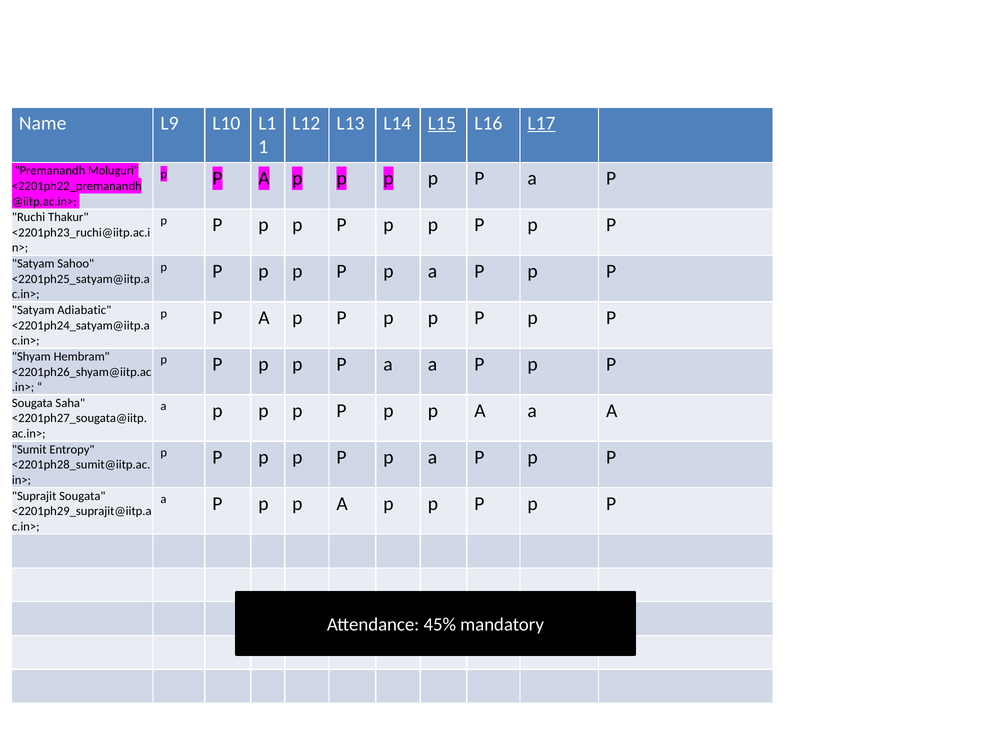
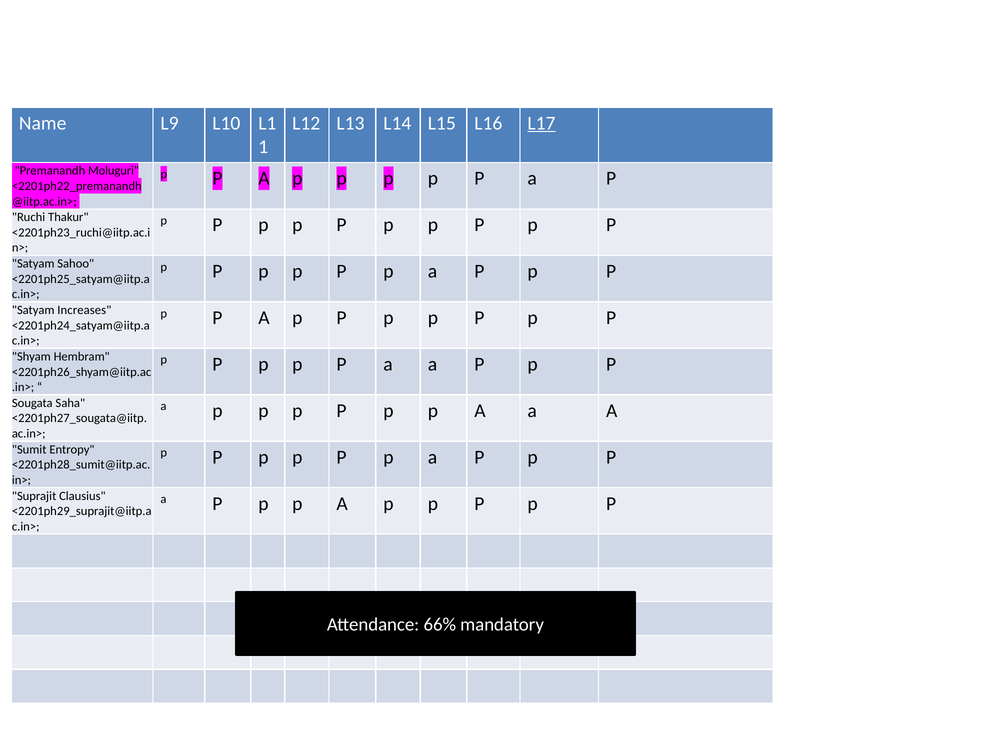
L15 underline: present -> none (442, 123)
Adiabatic: Adiabatic -> Increases (84, 310)
Suprajit Sougata: Sougata -> Clausius (82, 496)
45%: 45% -> 66% (440, 625)
